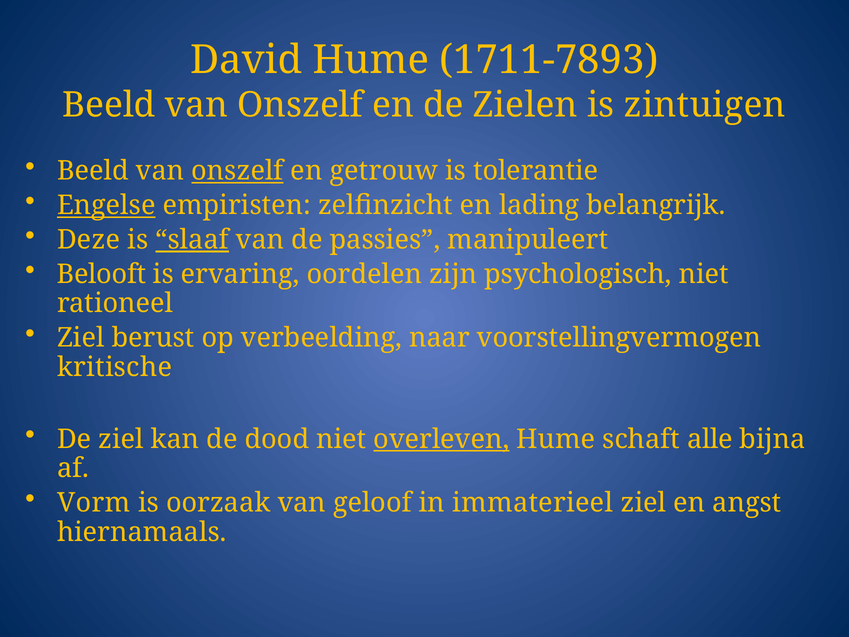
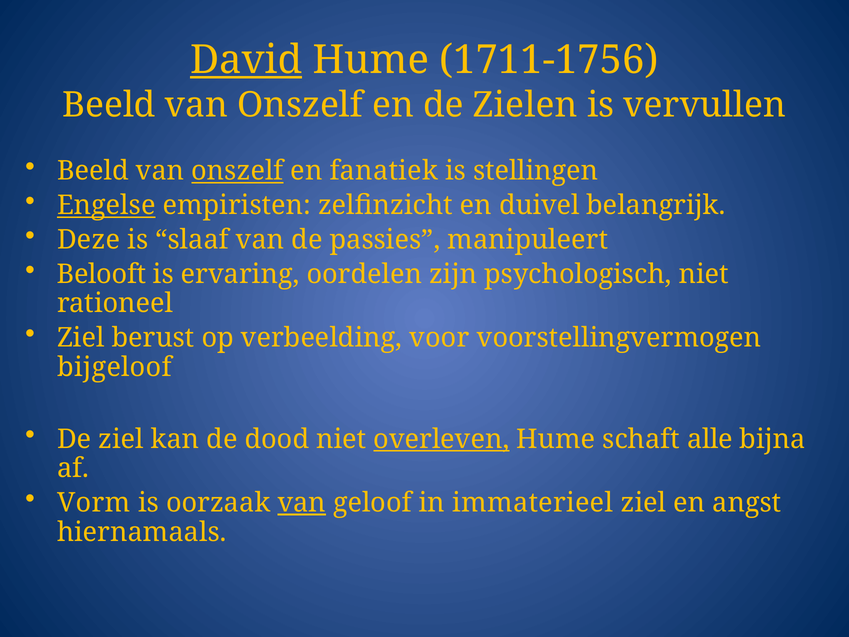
David underline: none -> present (246, 60)
1711-7893: 1711-7893 -> 1711-1756 (549, 60)
zintuigen: zintuigen -> vervullen (705, 105)
getrouw: getrouw -> fanatiek (384, 171)
tolerantie: tolerantie -> stellingen (536, 171)
lading: lading -> duivel (539, 205)
slaaf underline: present -> none (192, 240)
naar: naar -> voor (439, 338)
kritische: kritische -> bijgeloof (115, 367)
van underline: none -> present (302, 503)
